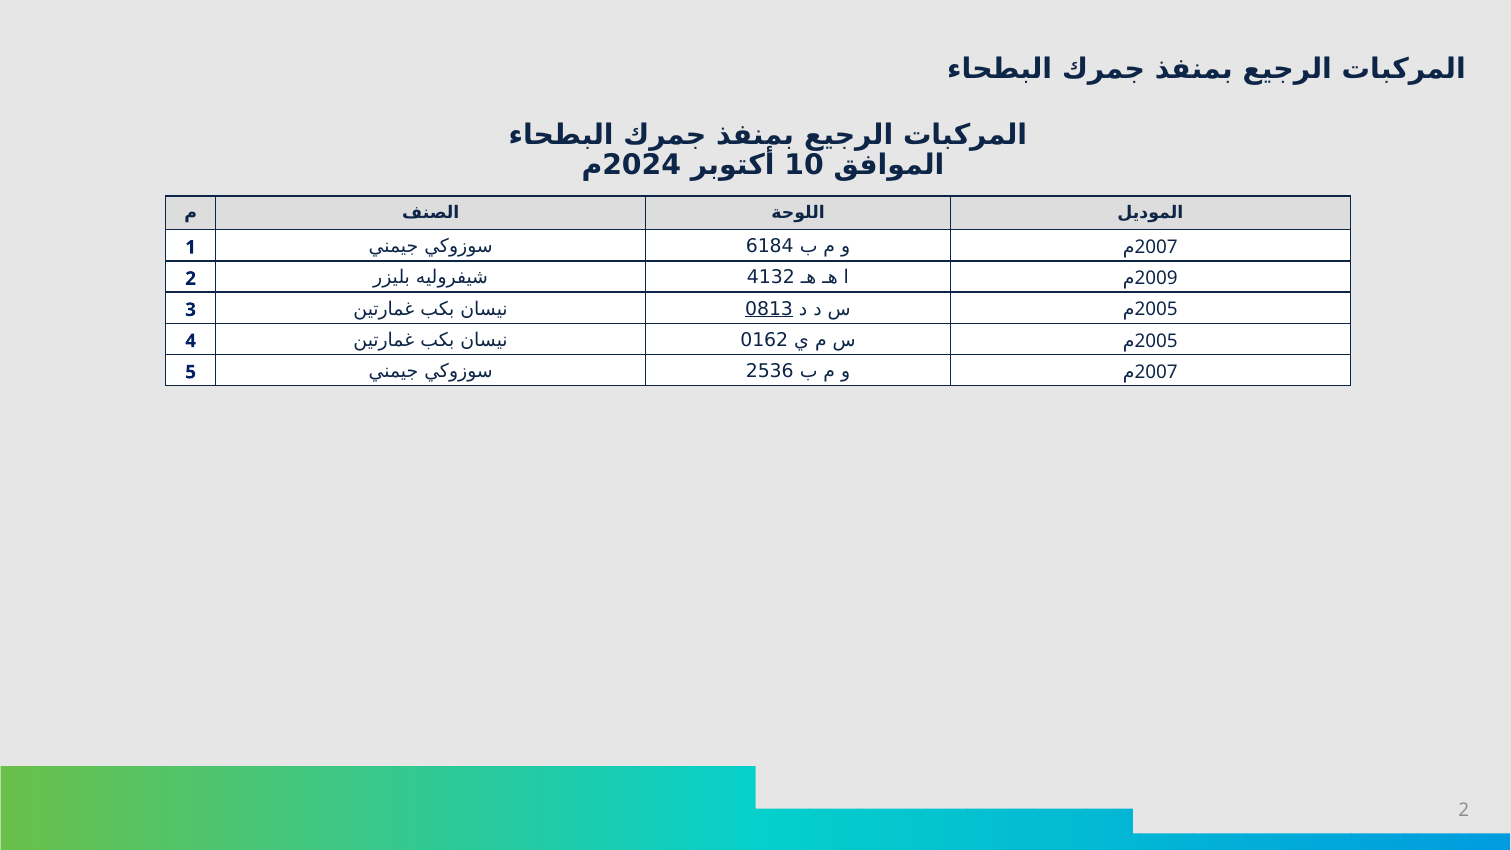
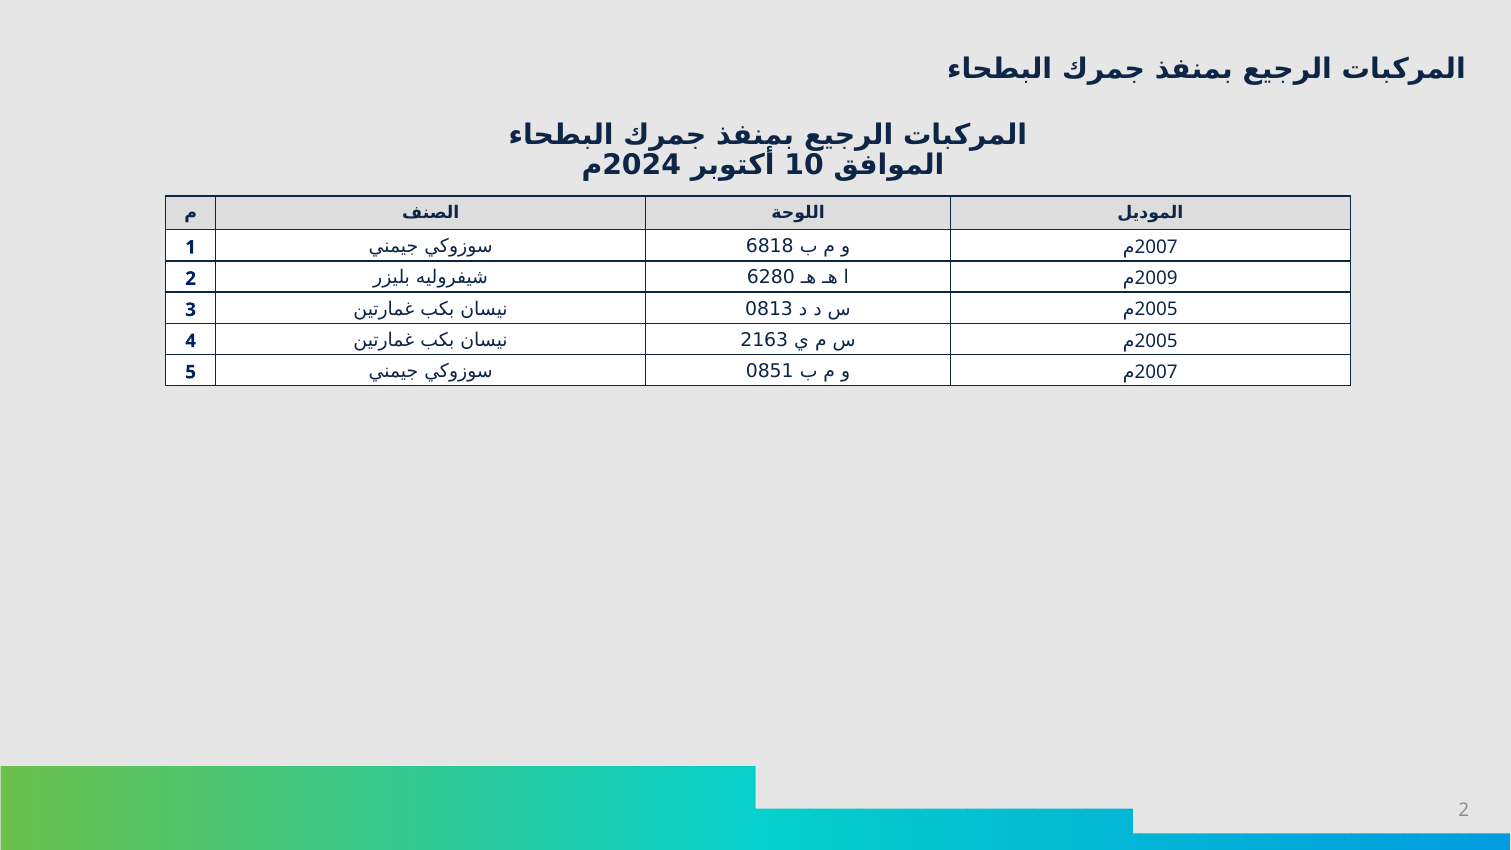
6184: 6184 -> 6818 (770, 246)
4132: 4132 -> 6280 (771, 278)
0813 underline: present -> none (769, 309)
0162: 0162 -> 2163 (764, 340)
2536: 2536 -> 0851 (770, 371)
